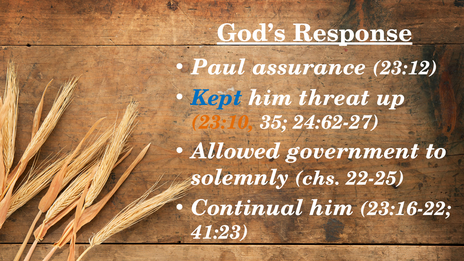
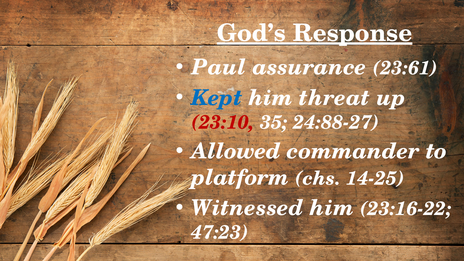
23:12: 23:12 -> 23:61 (405, 68)
23:10 colour: orange -> red (223, 122)
24:62-27: 24:62-27 -> 24:88-27 (336, 122)
government: government -> commander (353, 151)
solemnly: solemnly -> platform (240, 178)
22-25: 22-25 -> 14-25 (376, 178)
Continual: Continual -> Witnessed (247, 208)
41:23: 41:23 -> 47:23 (220, 233)
